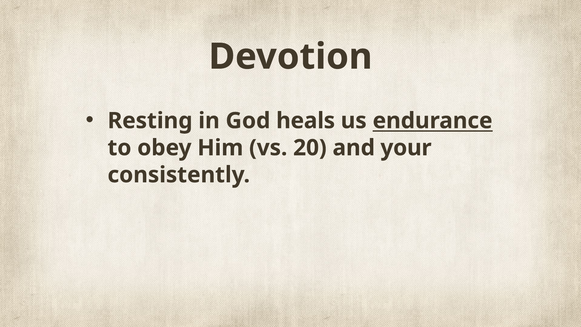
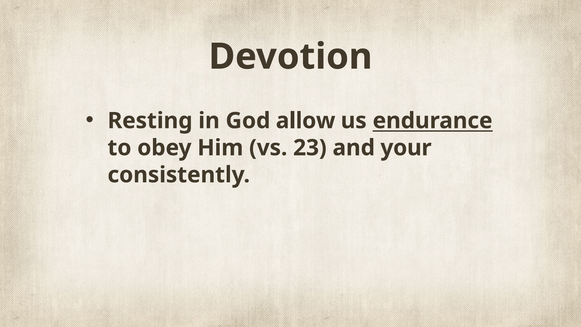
heals: heals -> allow (306, 121)
20: 20 -> 23 (310, 148)
